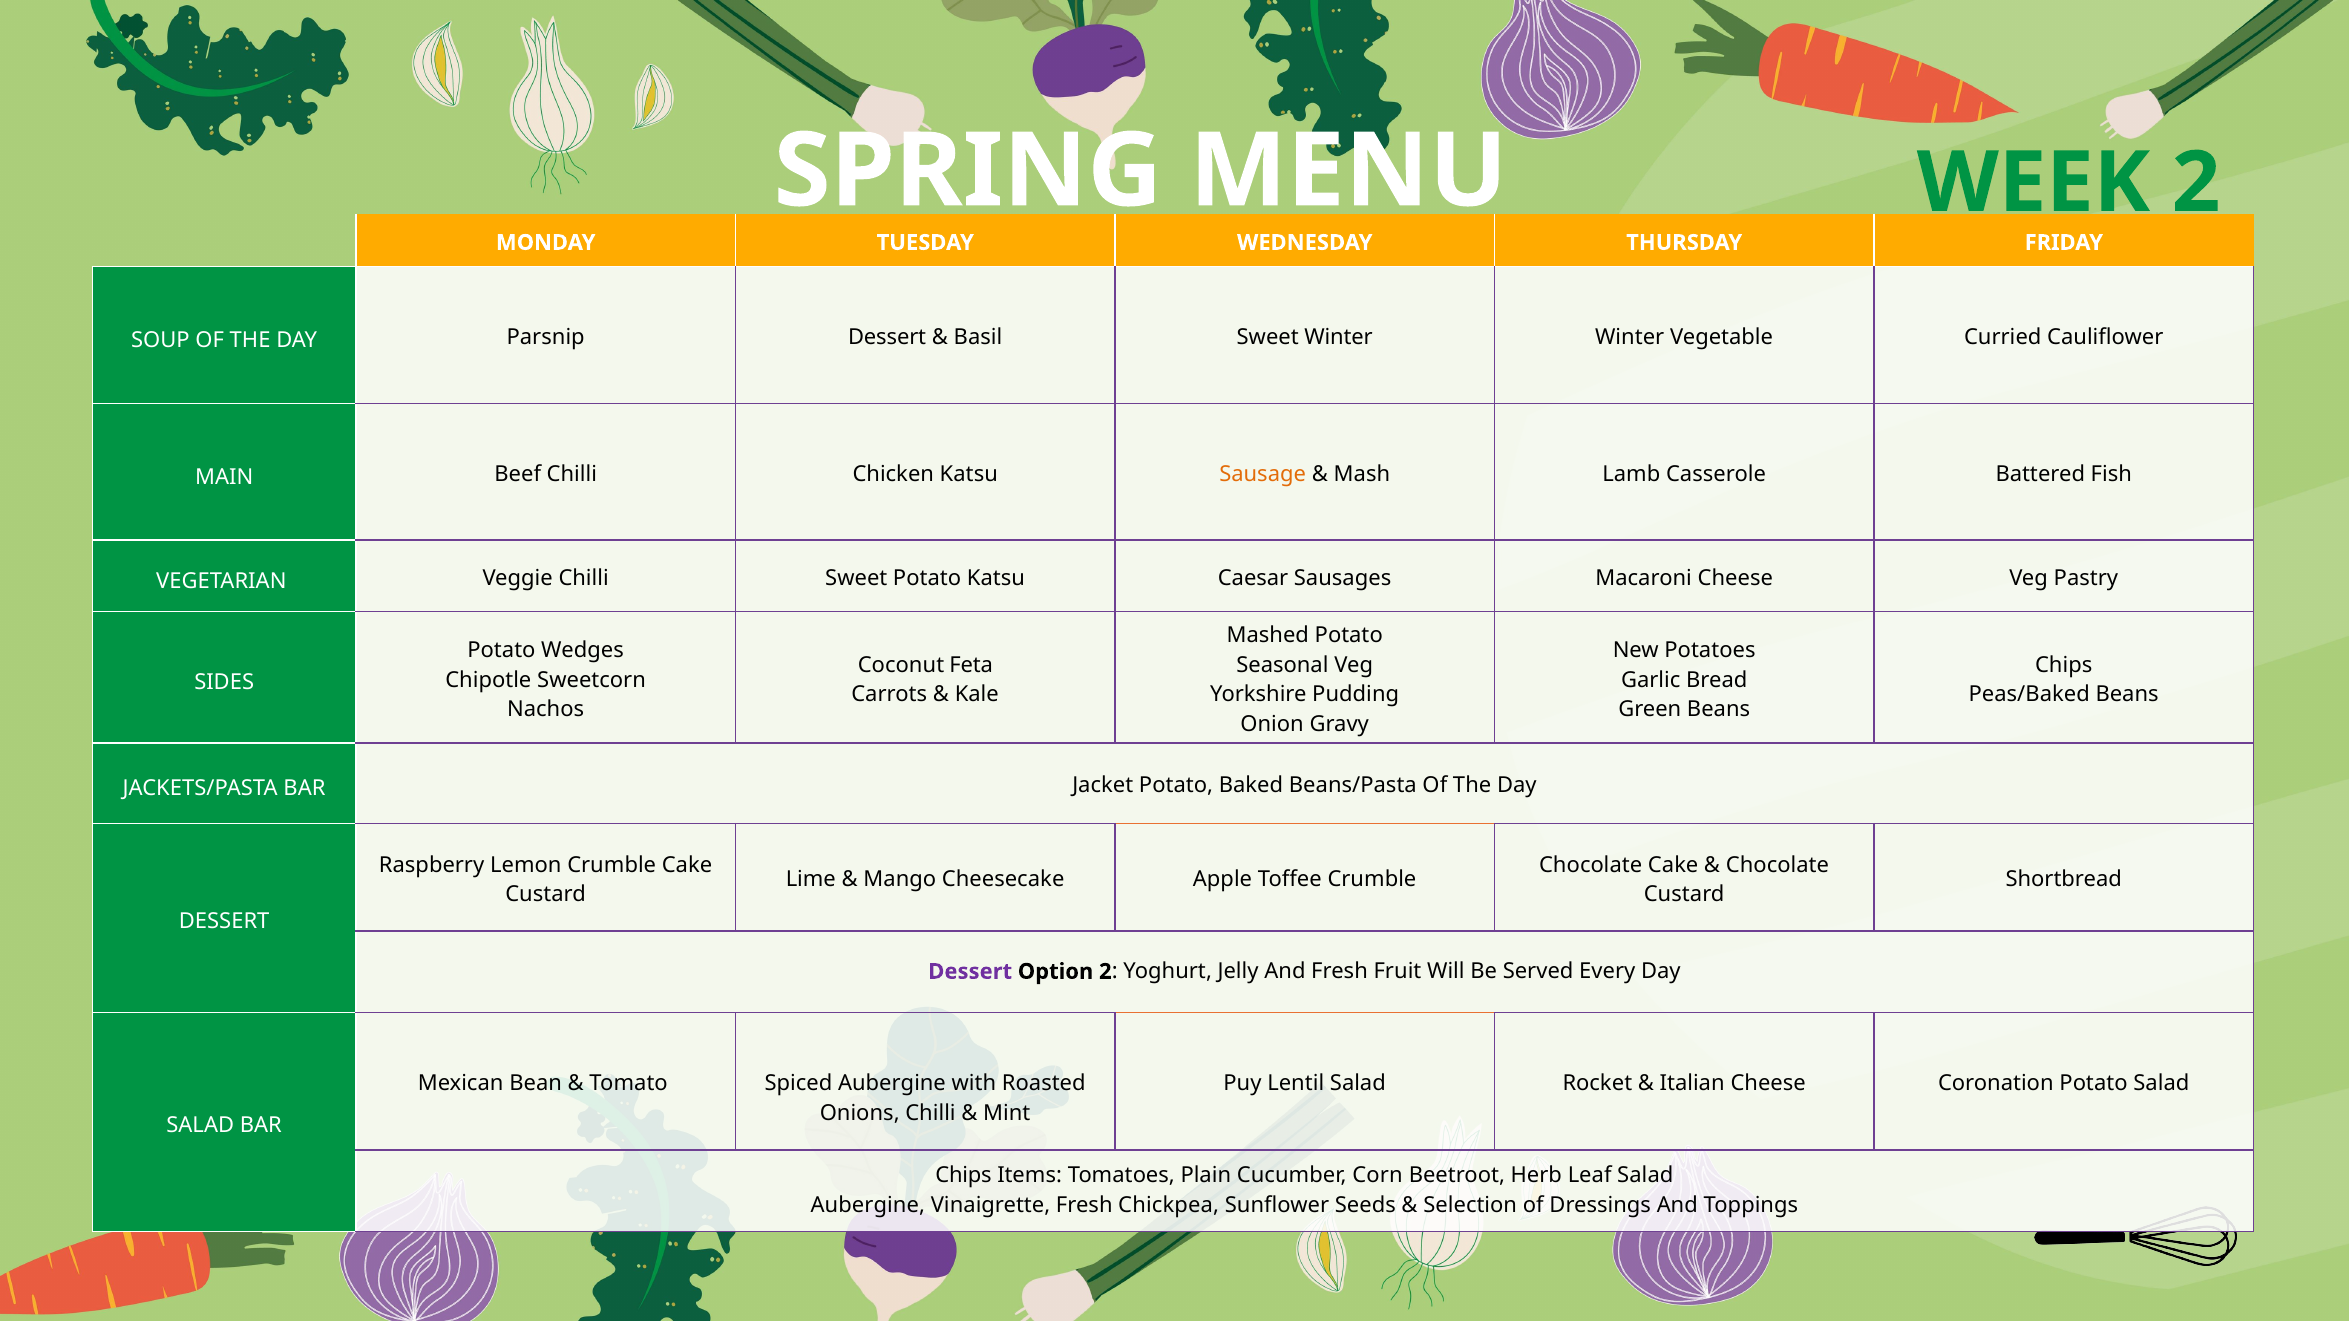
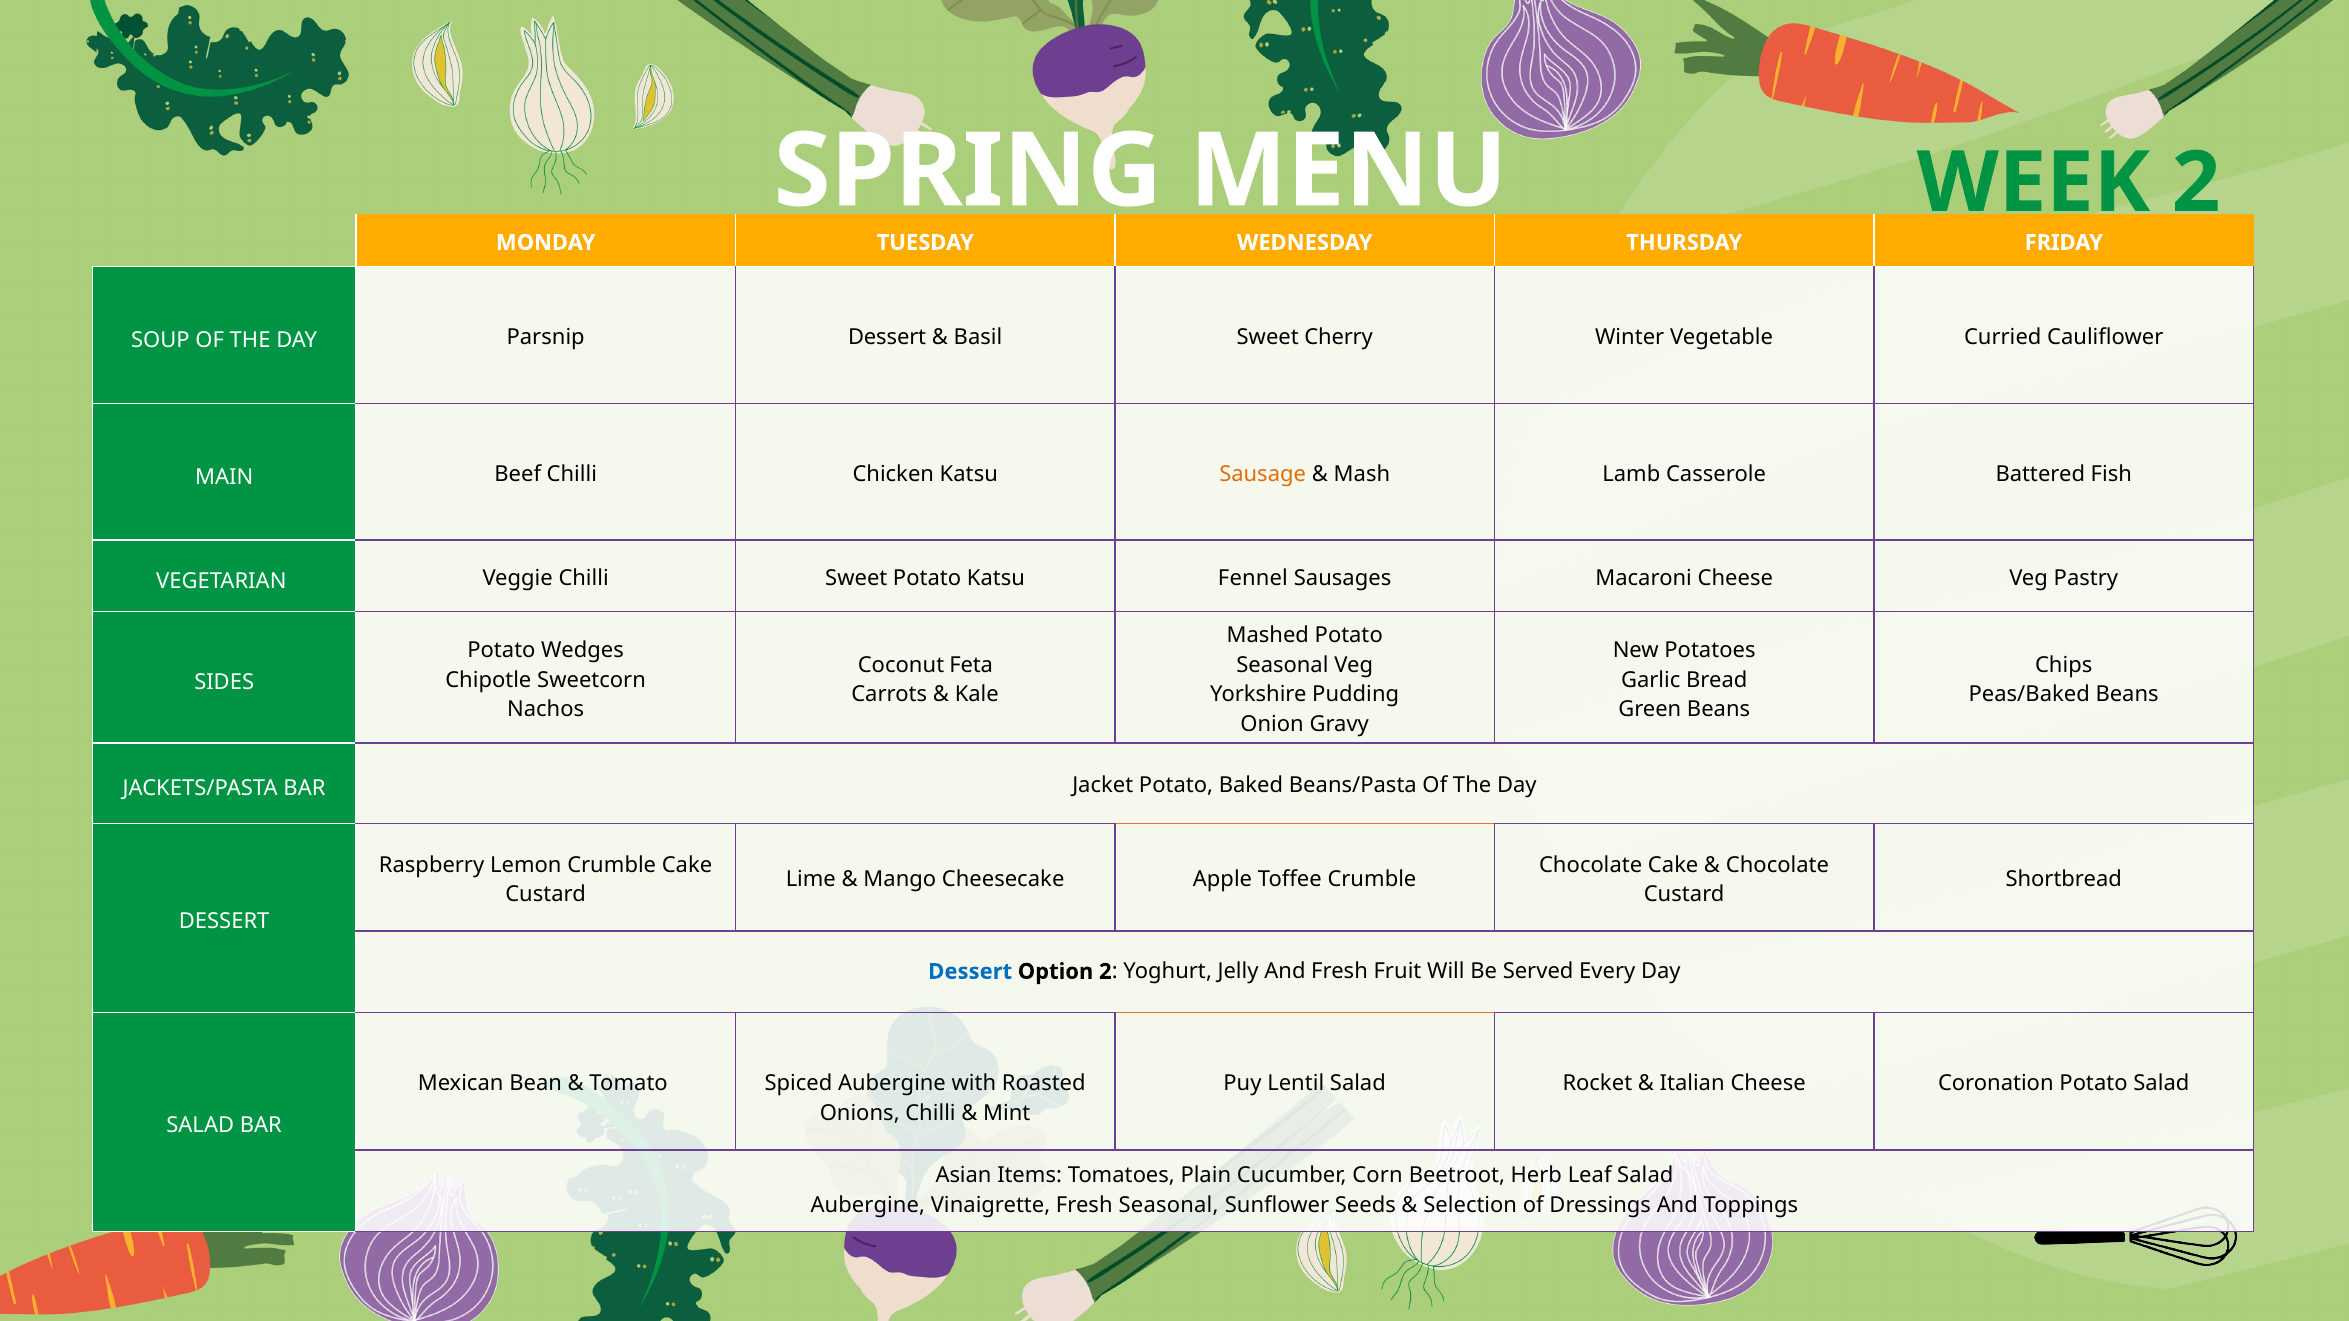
Sweet Winter: Winter -> Cherry (1339, 338)
Caesar: Caesar -> Fennel (1253, 578)
Dessert colour: purple -> blue (970, 972)
Chips: Chips -> Asian (963, 1176)
Fresh Chickpea: Chickpea -> Seasonal (1169, 1206)
